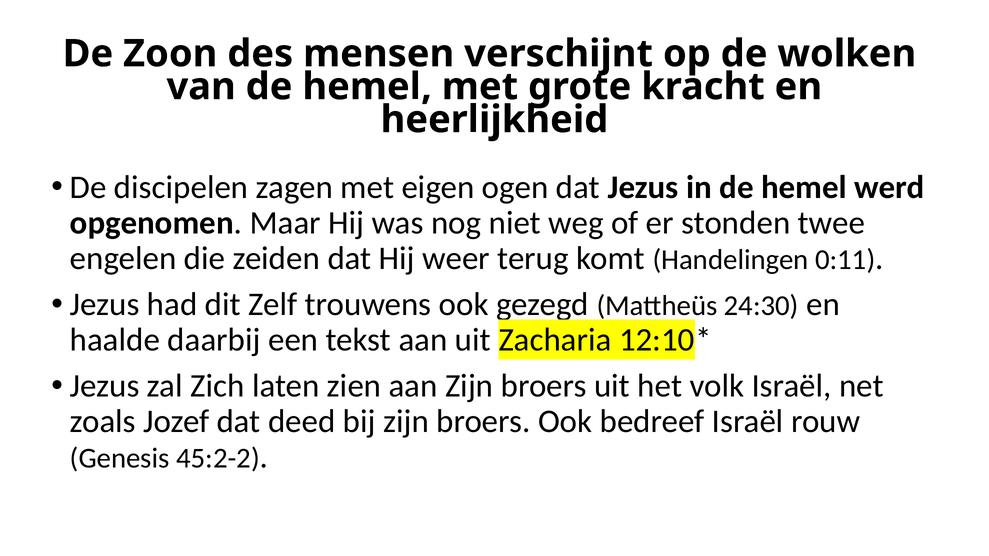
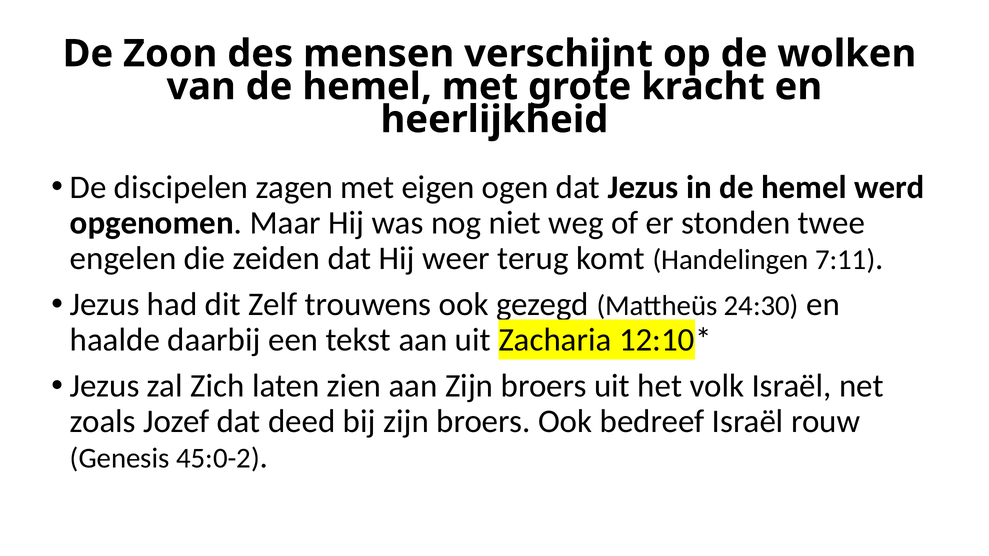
0:11: 0:11 -> 7:11 (845, 260)
45:2-2: 45:2-2 -> 45:0-2 (218, 459)
